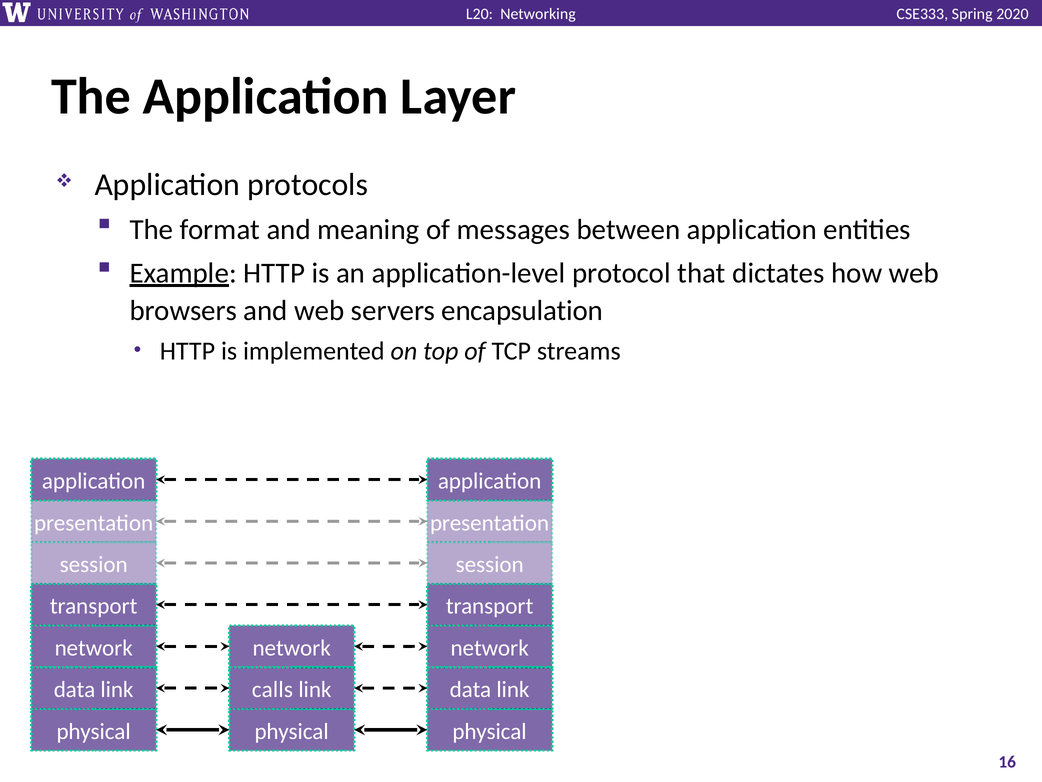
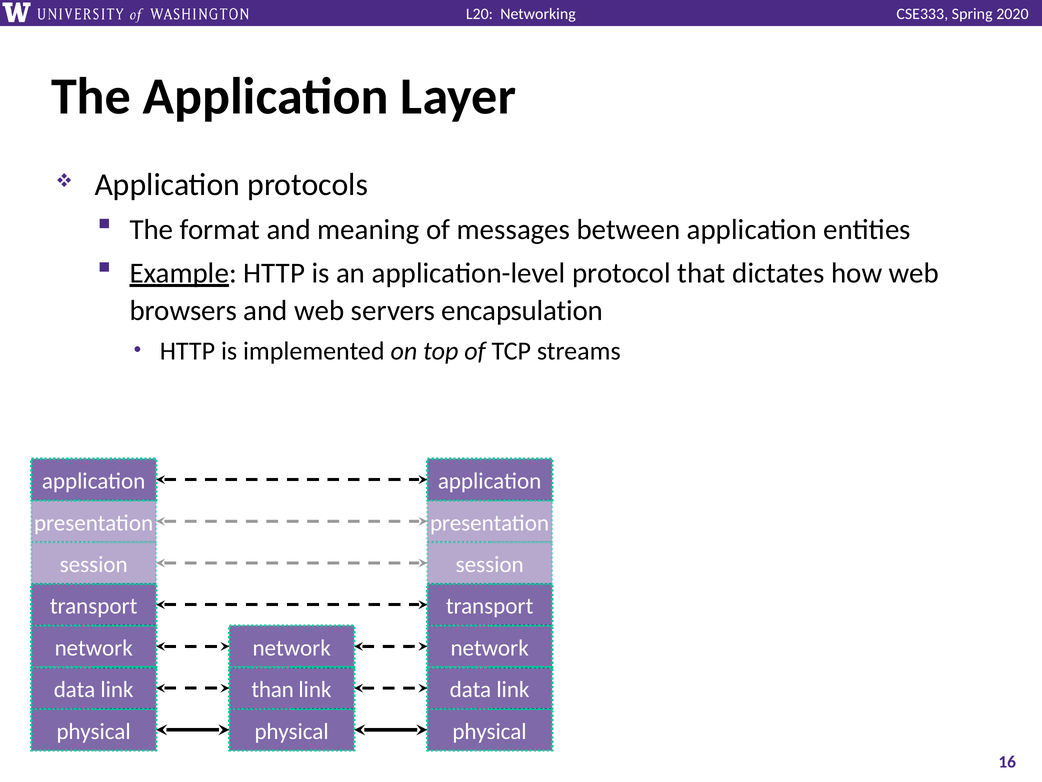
calls: calls -> than (273, 689)
